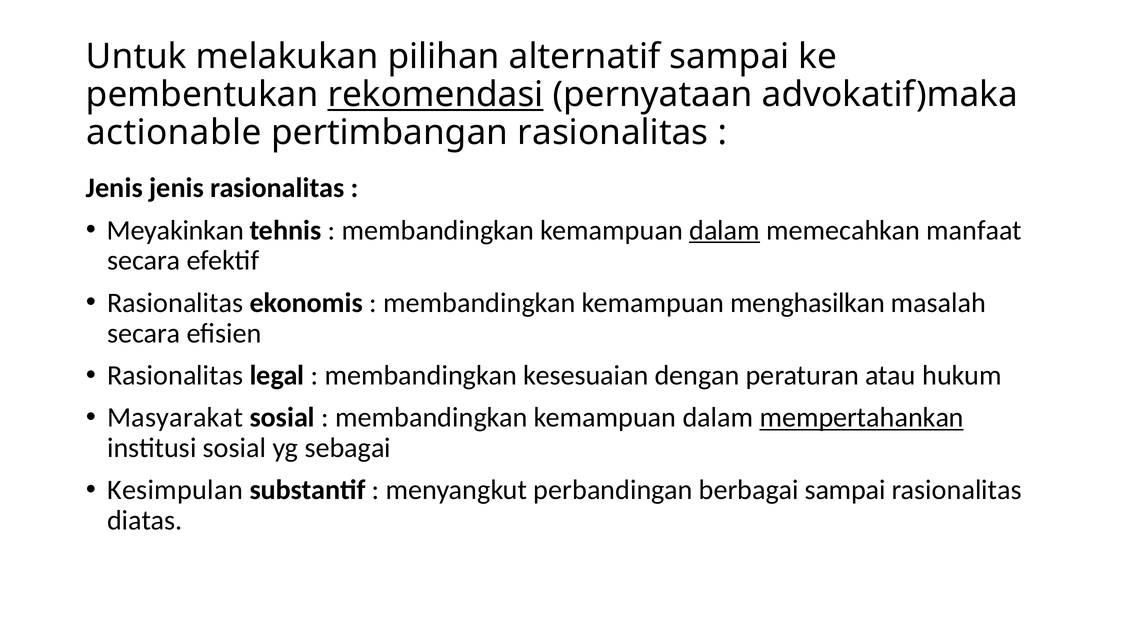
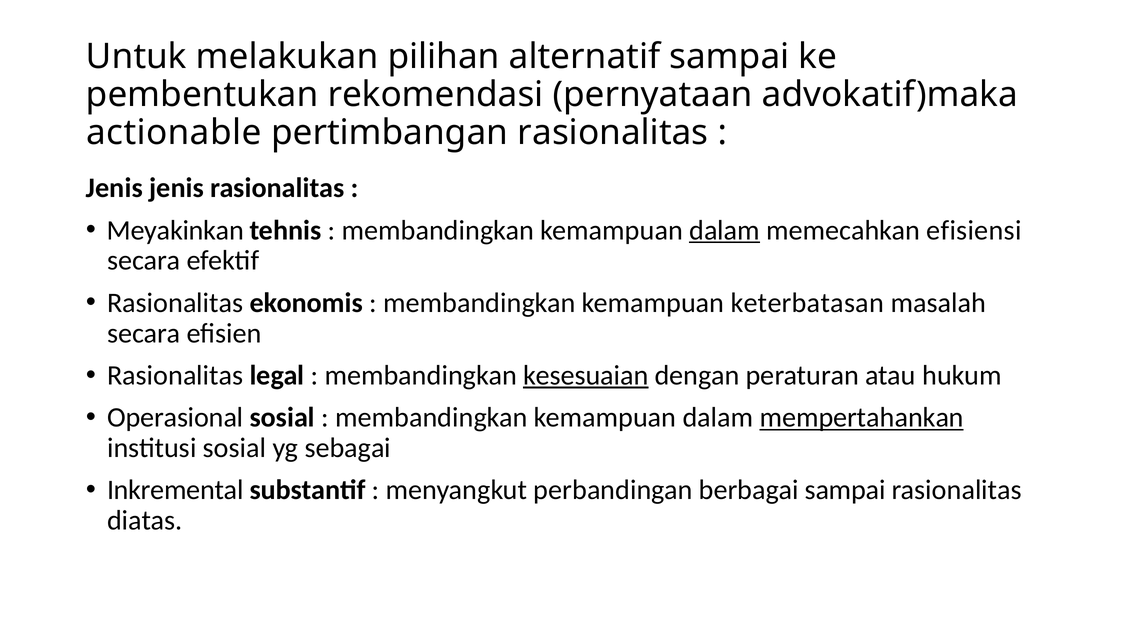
rekomendasi underline: present -> none (436, 95)
manfaat: manfaat -> efisiensi (974, 230)
menghasilkan: menghasilkan -> keterbatasan (807, 303)
kesesuaian underline: none -> present (586, 376)
Masyarakat: Masyarakat -> Operasional (175, 418)
Kesimpulan: Kesimpulan -> Inkremental (175, 491)
